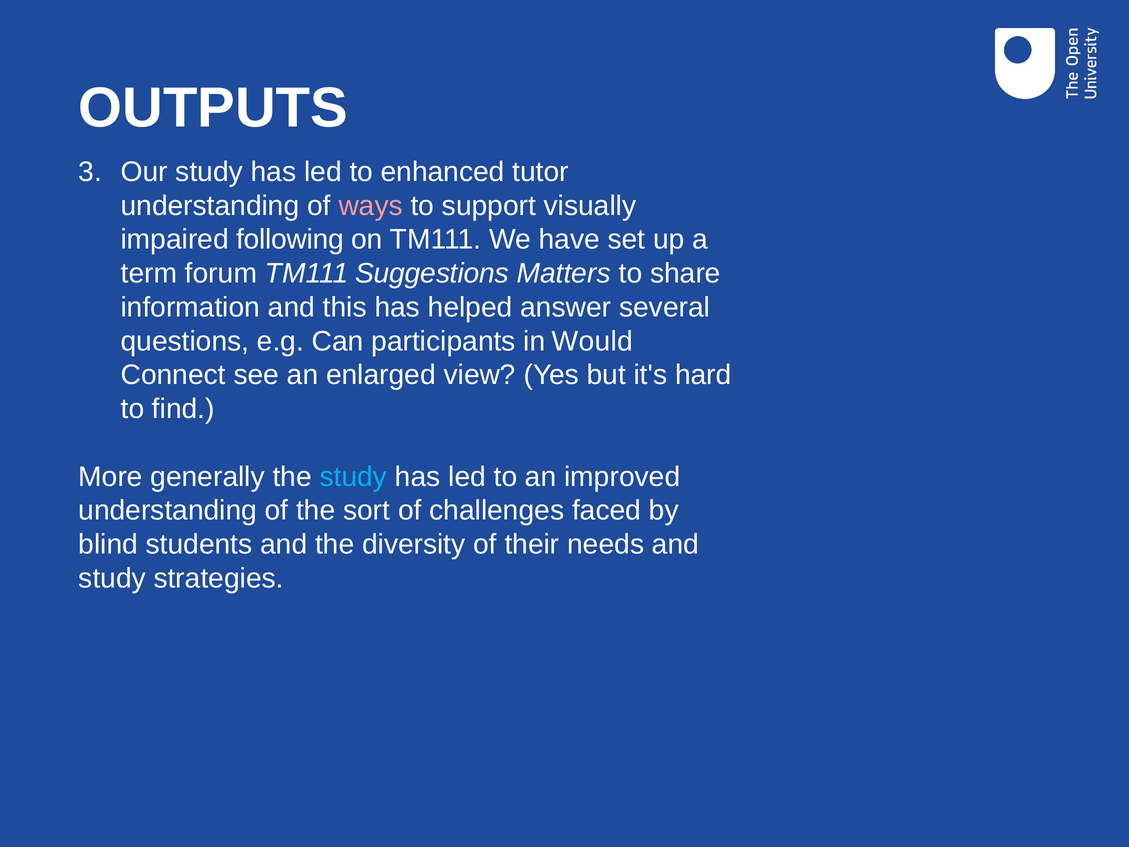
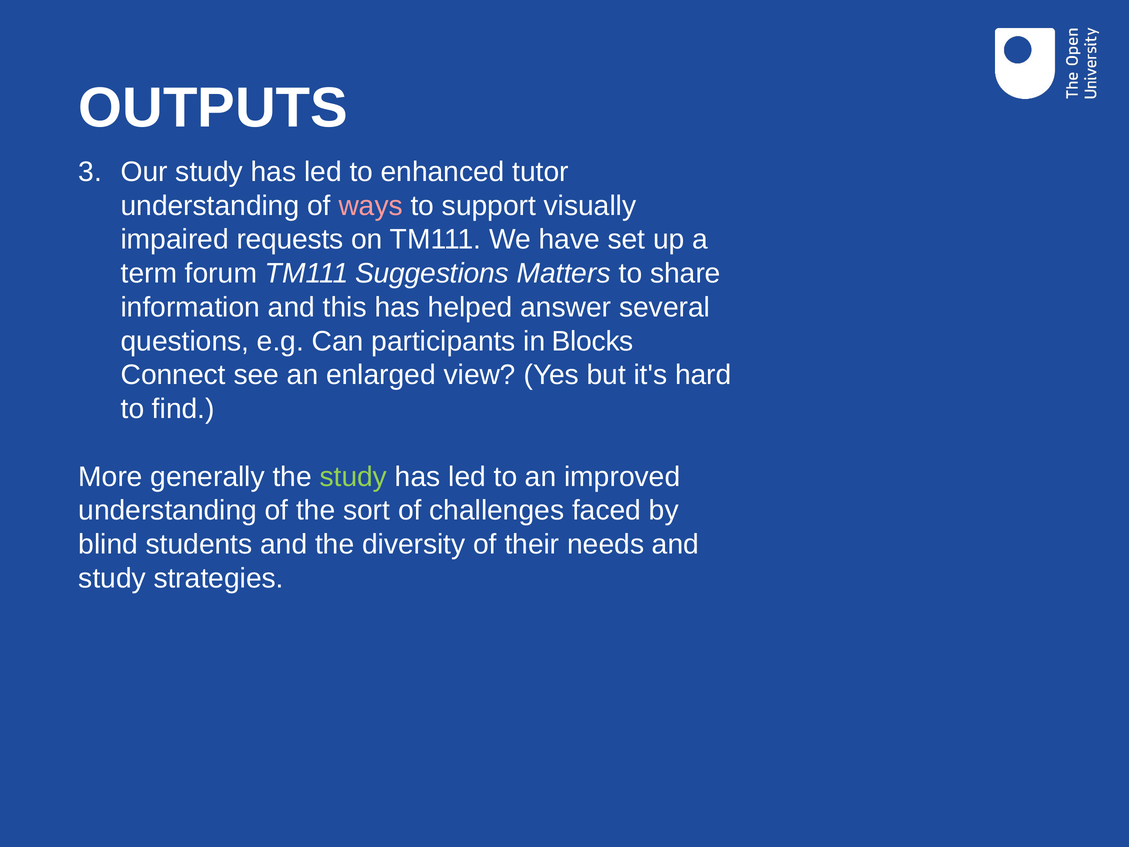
following: following -> requests (290, 240)
Would: Would -> Blocks (593, 341)
study colour: light blue -> light green (353, 477)
